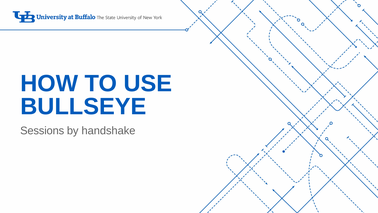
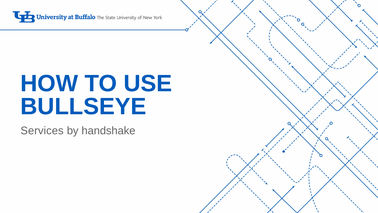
Sessions: Sessions -> Services (42, 130)
